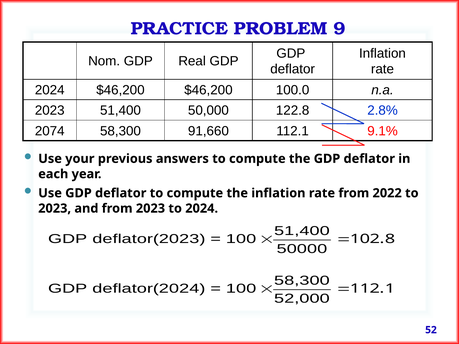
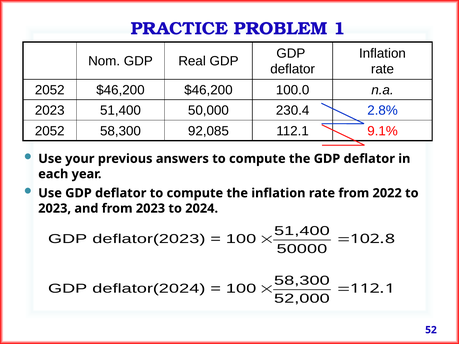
9: 9 -> 1 (339, 29)
2024: 2024 -> 2052 (50, 90)
122.8: 122.8 -> 230.4 (293, 111)
2074: 2074 -> 2052 (50, 131)
91,660: 91,660 -> 92,085 (208, 131)
